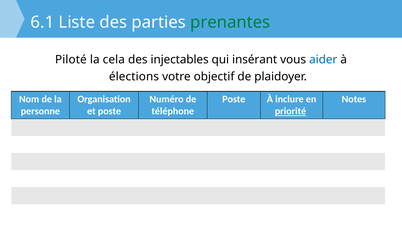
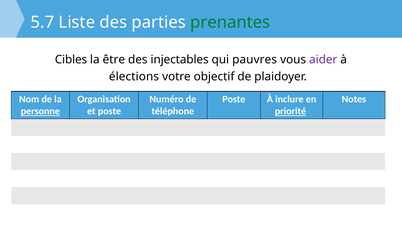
6.1: 6.1 -> 5.7 (42, 22)
Piloté: Piloté -> Cibles (71, 60)
cela: cela -> être (114, 60)
insérant: insérant -> pauvres (255, 60)
aider colour: blue -> purple (323, 60)
personne underline: none -> present (40, 111)
